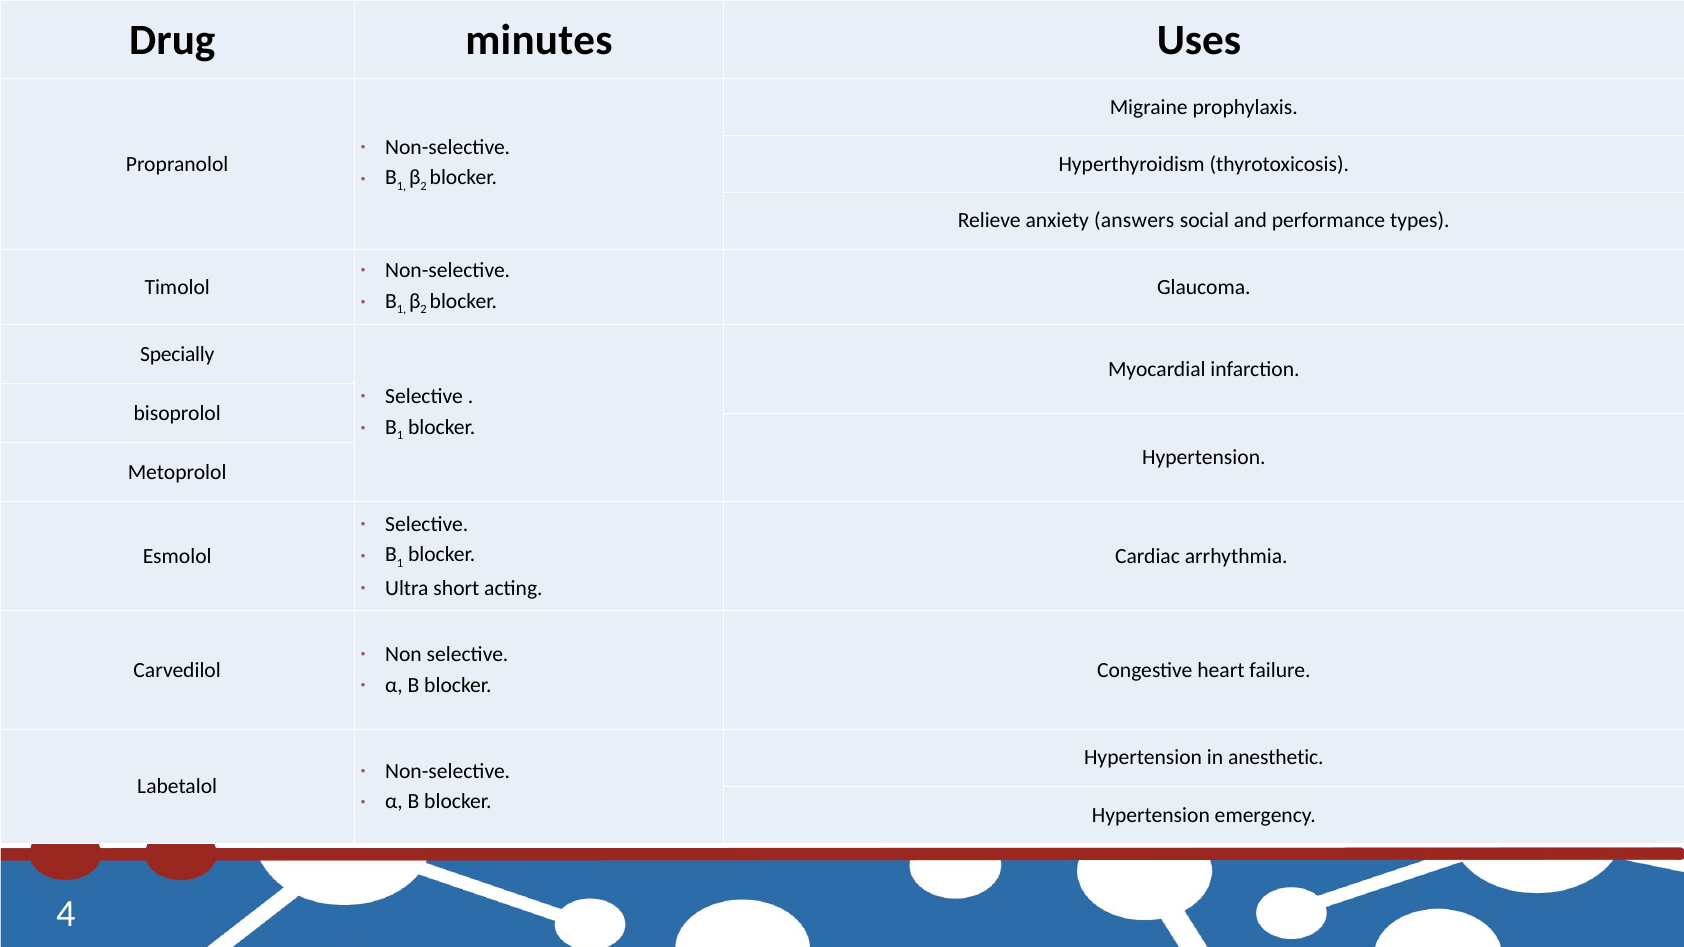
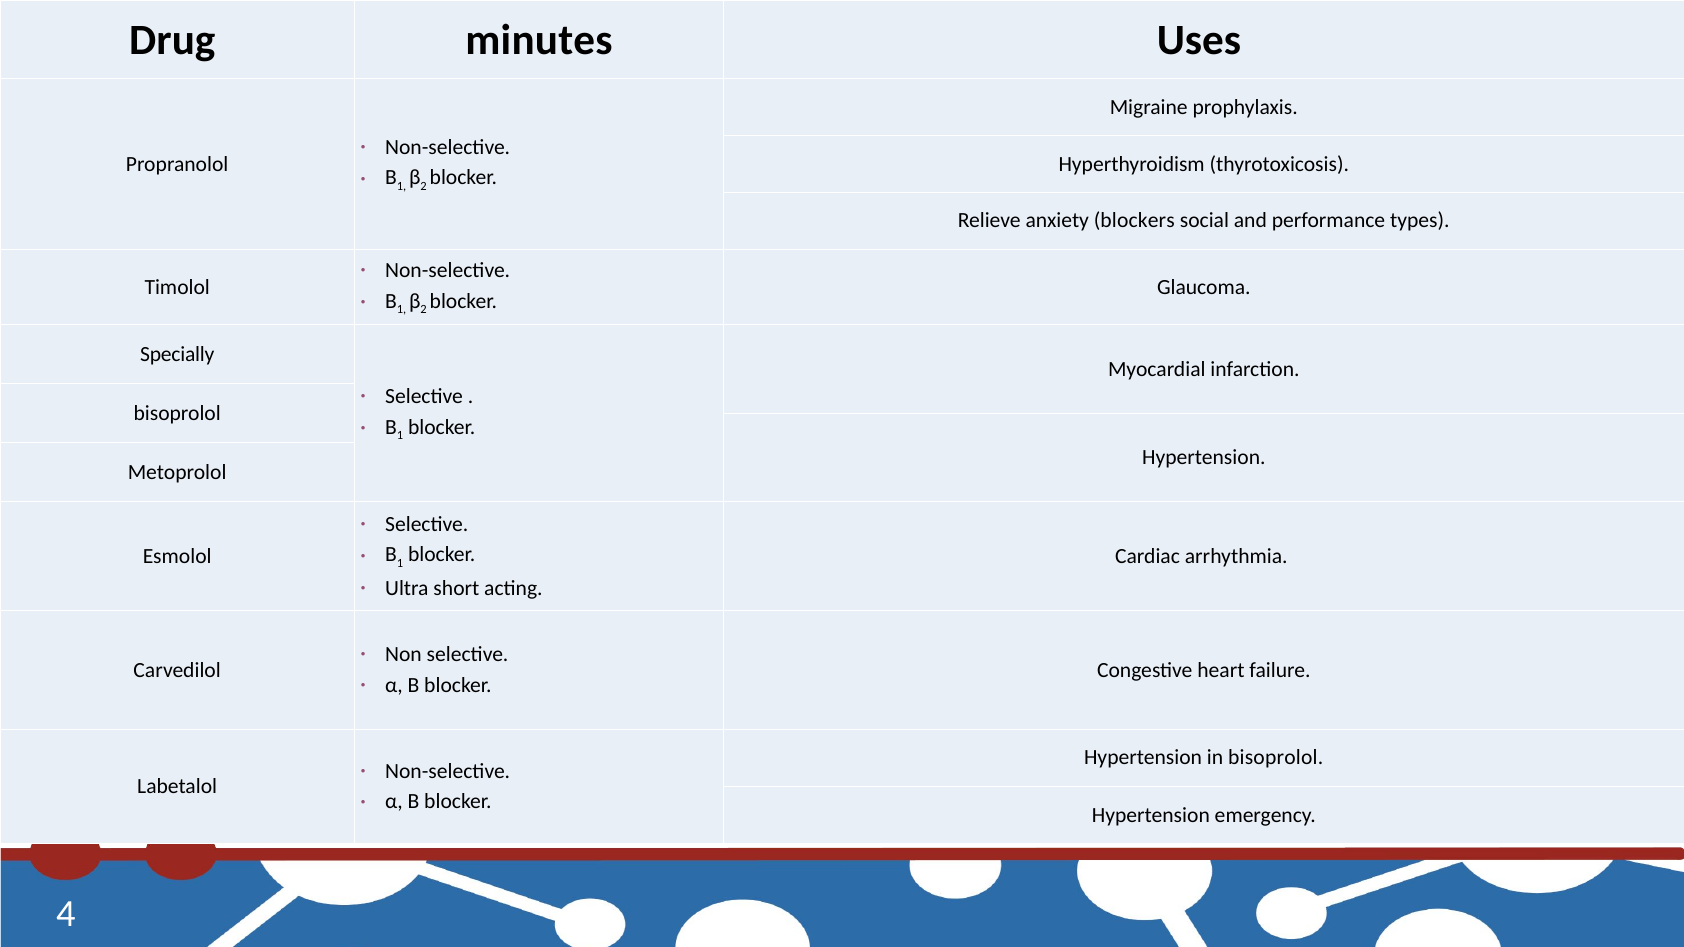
answers: answers -> blockers (1134, 221)
in anesthetic: anesthetic -> bisoprolol (1276, 758)
